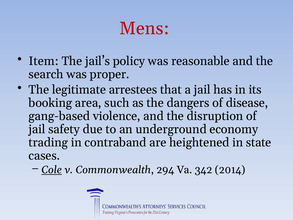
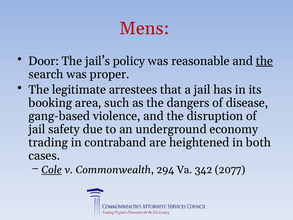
Item: Item -> Door (44, 61)
the underline: none -> present (264, 61)
state: state -> both (259, 142)
2014: 2014 -> 2077 (230, 170)
